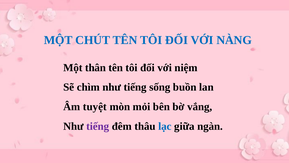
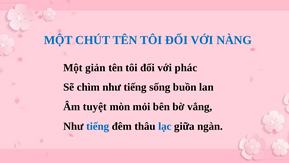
thân: thân -> giản (95, 67)
niệm: niệm -> phác (186, 67)
tiếng colour: purple -> blue (98, 126)
